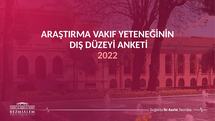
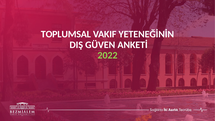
ARAŞTIRMA: ARAŞTIRMA -> TOPLUMSAL (66, 34)
DÜZEYİ: DÜZEYİ -> GÜVEN (100, 45)
2022 colour: pink -> light green (108, 55)
